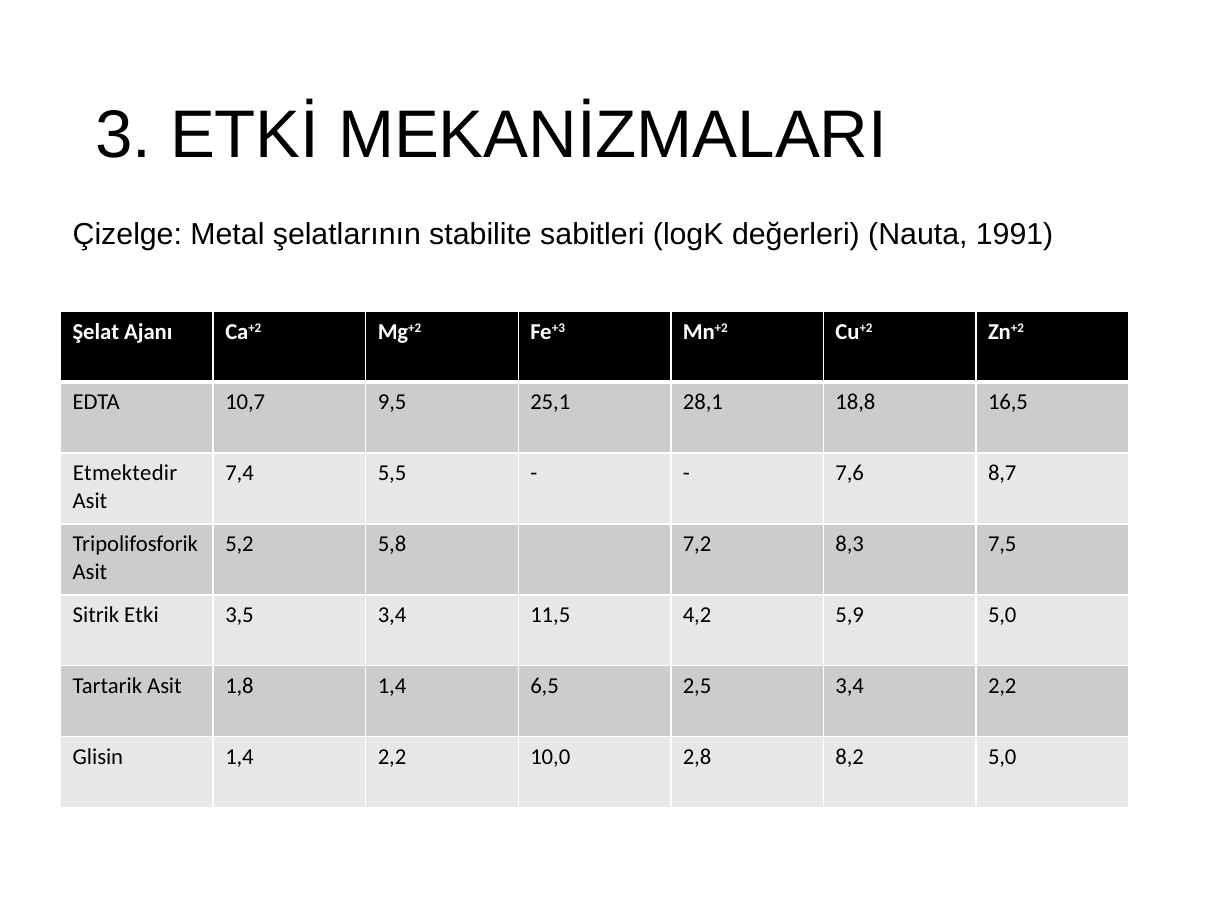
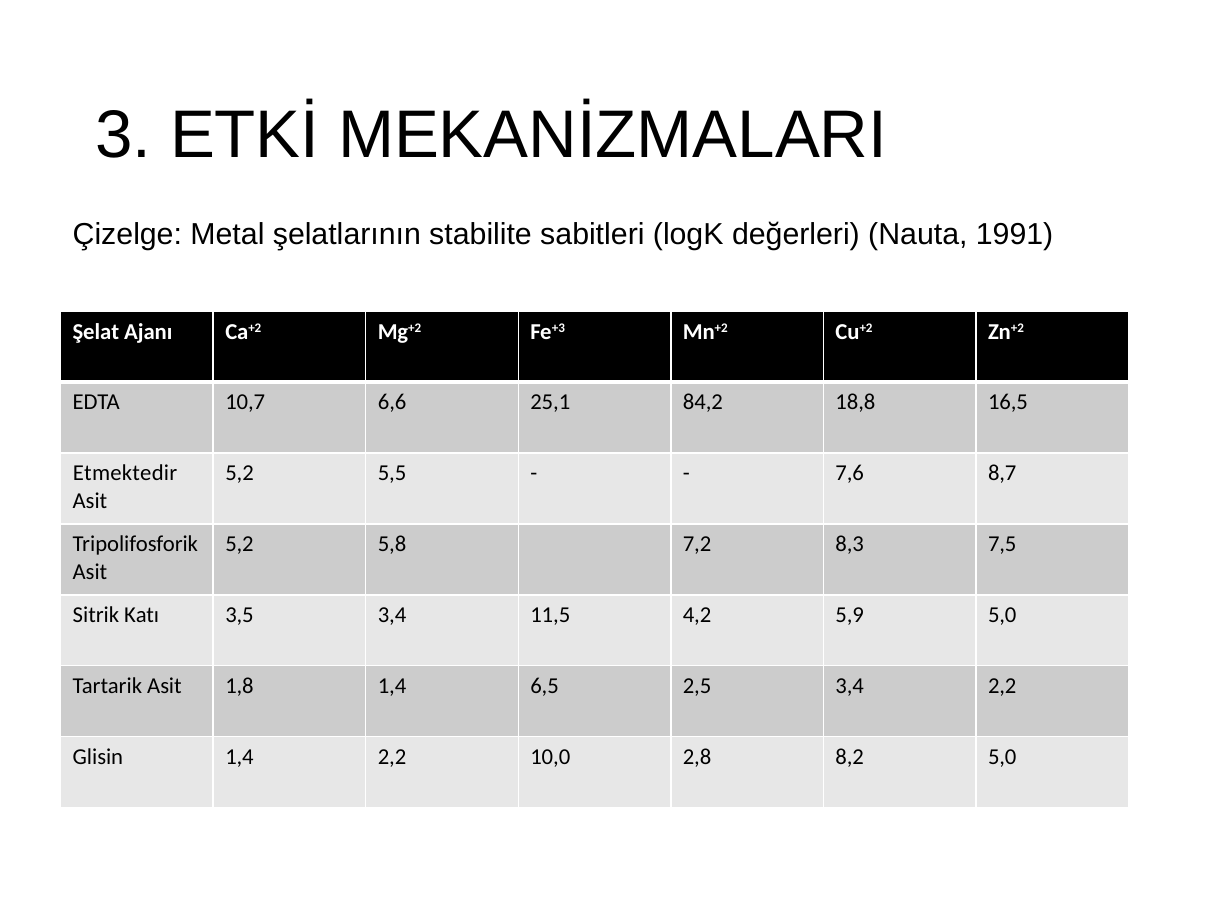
9,5: 9,5 -> 6,6 (392, 402)
28,1: 28,1 -> 84,2 (703, 402)
7,4: 7,4 -> 5,2 (240, 473)
Etki: Etki -> Katı (142, 615)
